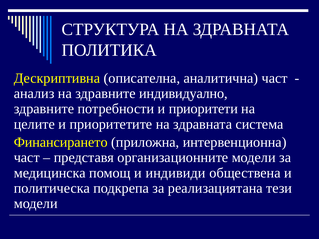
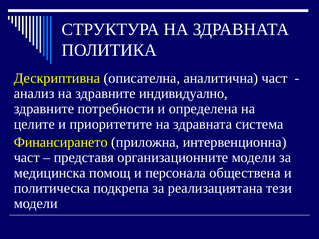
приоритети: приоритети -> определена (203, 109)
индивиди: индивиди -> персонала (176, 173)
